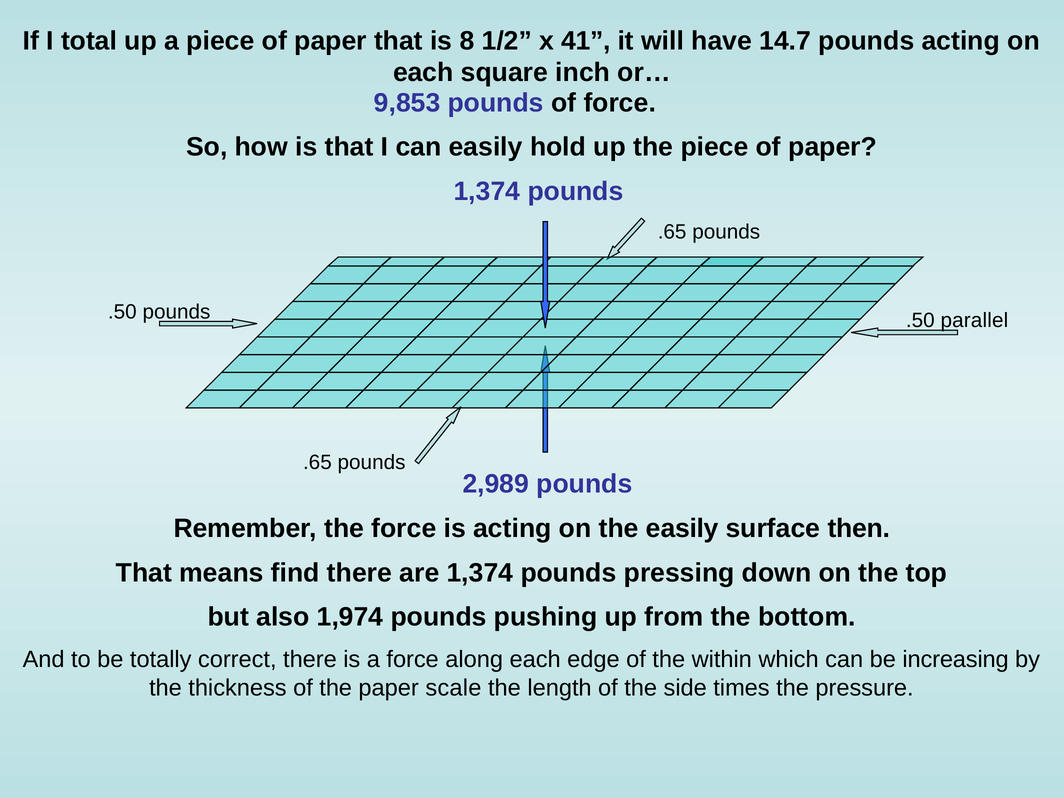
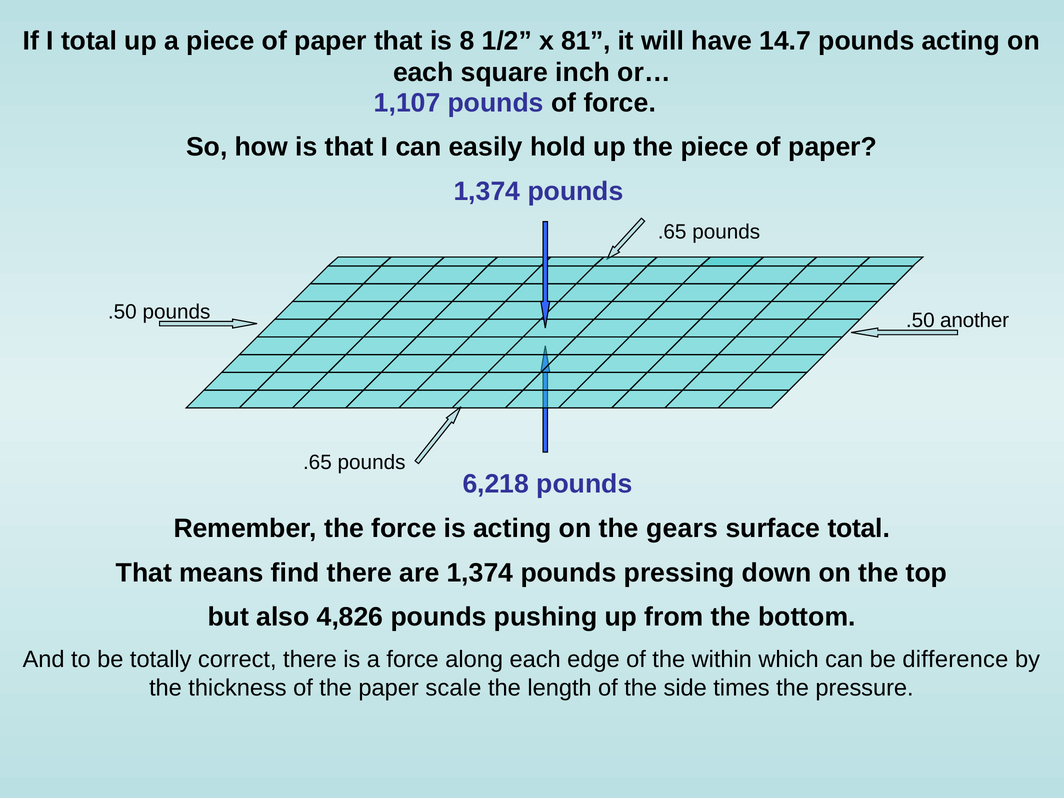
41: 41 -> 81 (586, 41)
9,853: 9,853 -> 1,107 (407, 103)
parallel: parallel -> another (975, 321)
2,989: 2,989 -> 6,218 (496, 484)
the easily: easily -> gears (682, 528)
surface then: then -> total (859, 528)
1,974: 1,974 -> 4,826 (350, 617)
increasing: increasing -> difference (955, 659)
